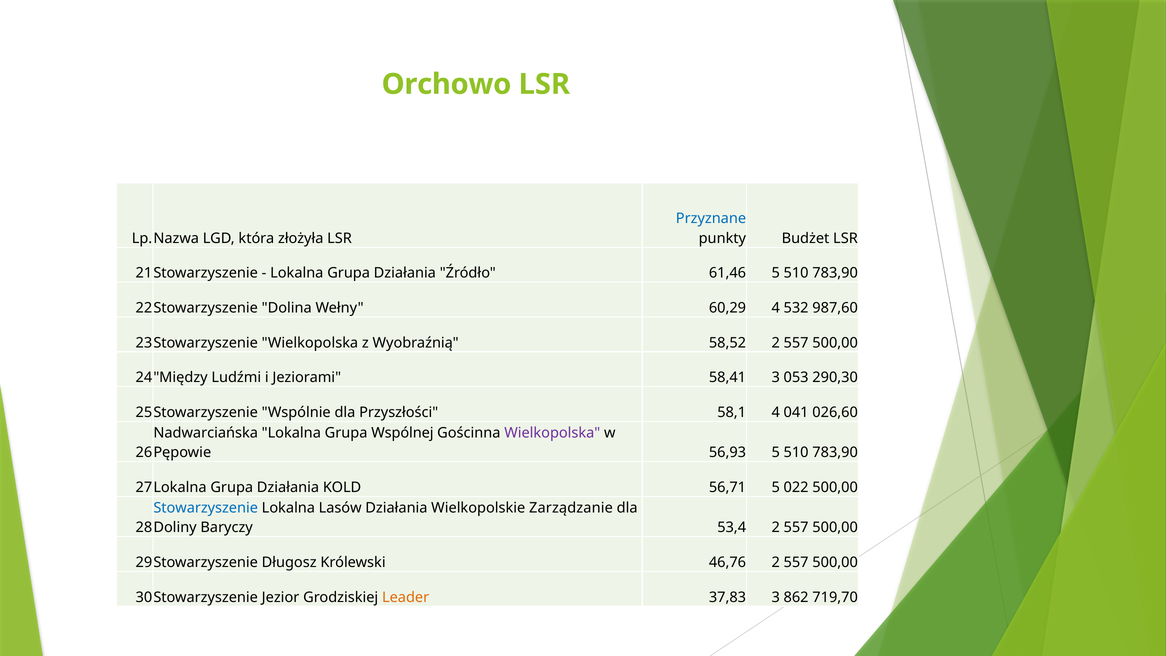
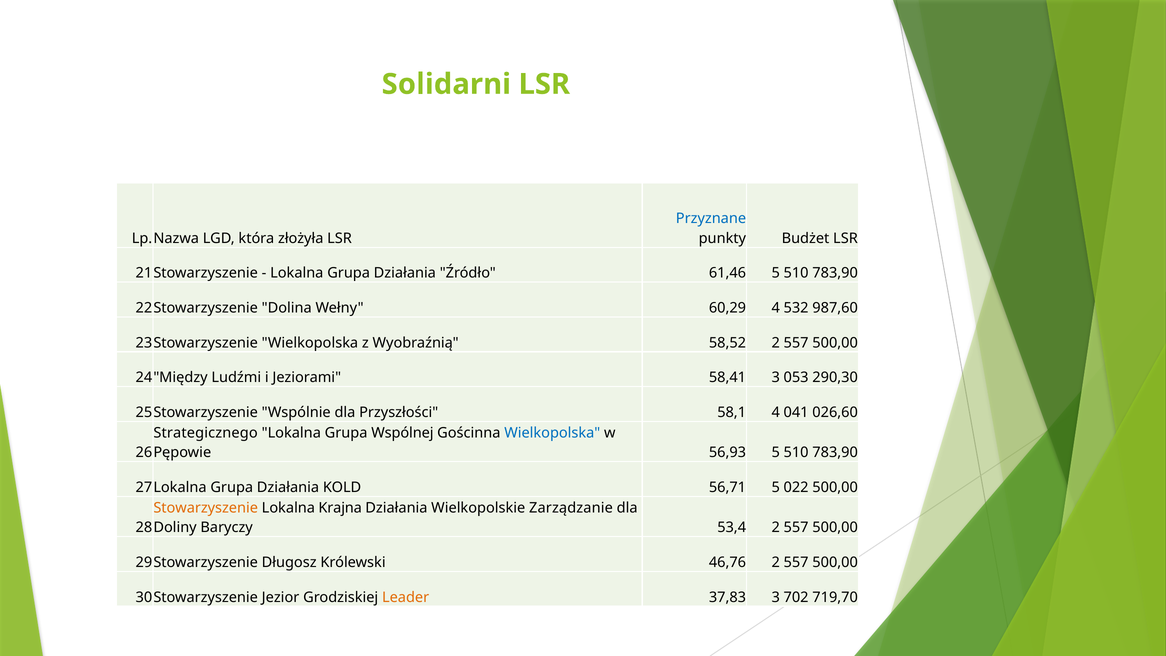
Orchowo: Orchowo -> Solidarni (446, 84)
Nadwarciańska: Nadwarciańska -> Strategicznego (206, 433)
Wielkopolska colour: purple -> blue (552, 433)
Stowarzyszenie colour: blue -> orange (206, 508)
Lasów: Lasów -> Krajna (340, 508)
862: 862 -> 702 (796, 597)
